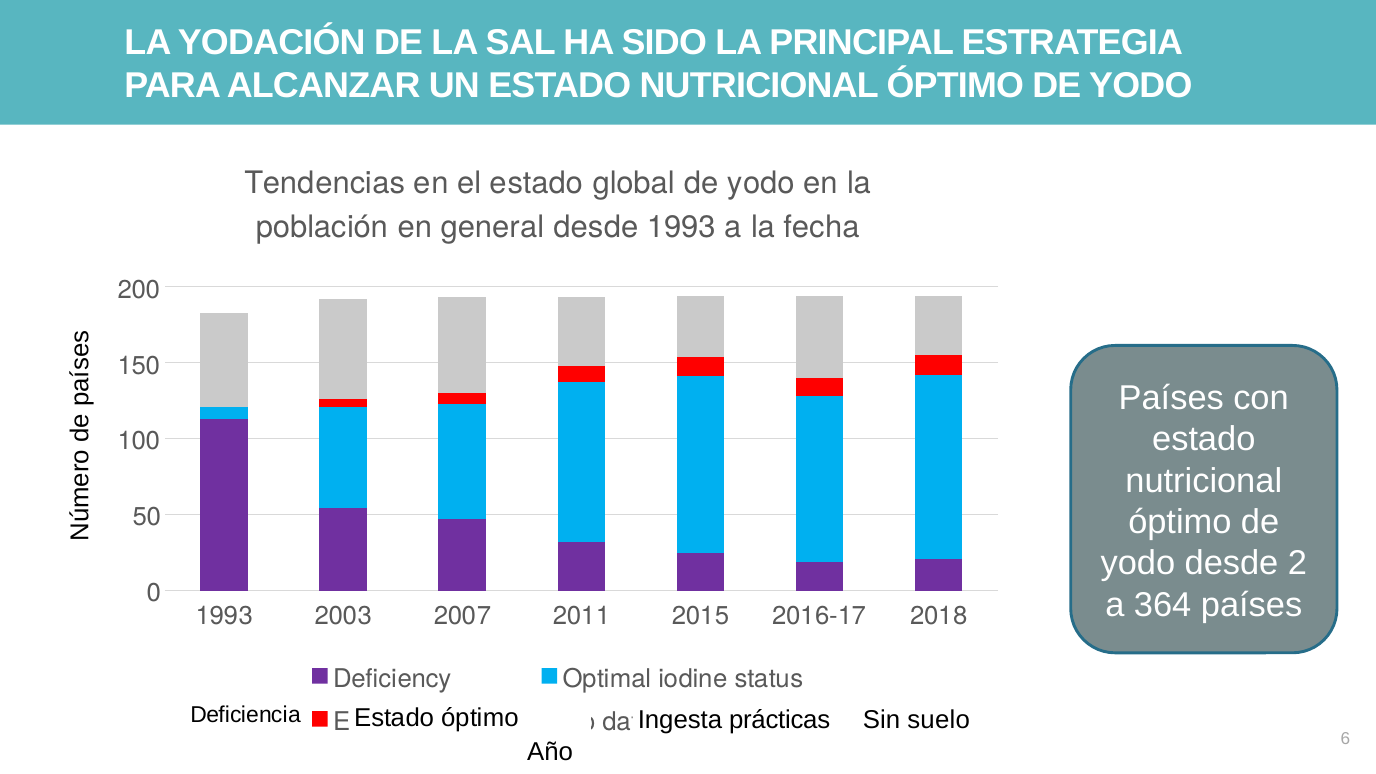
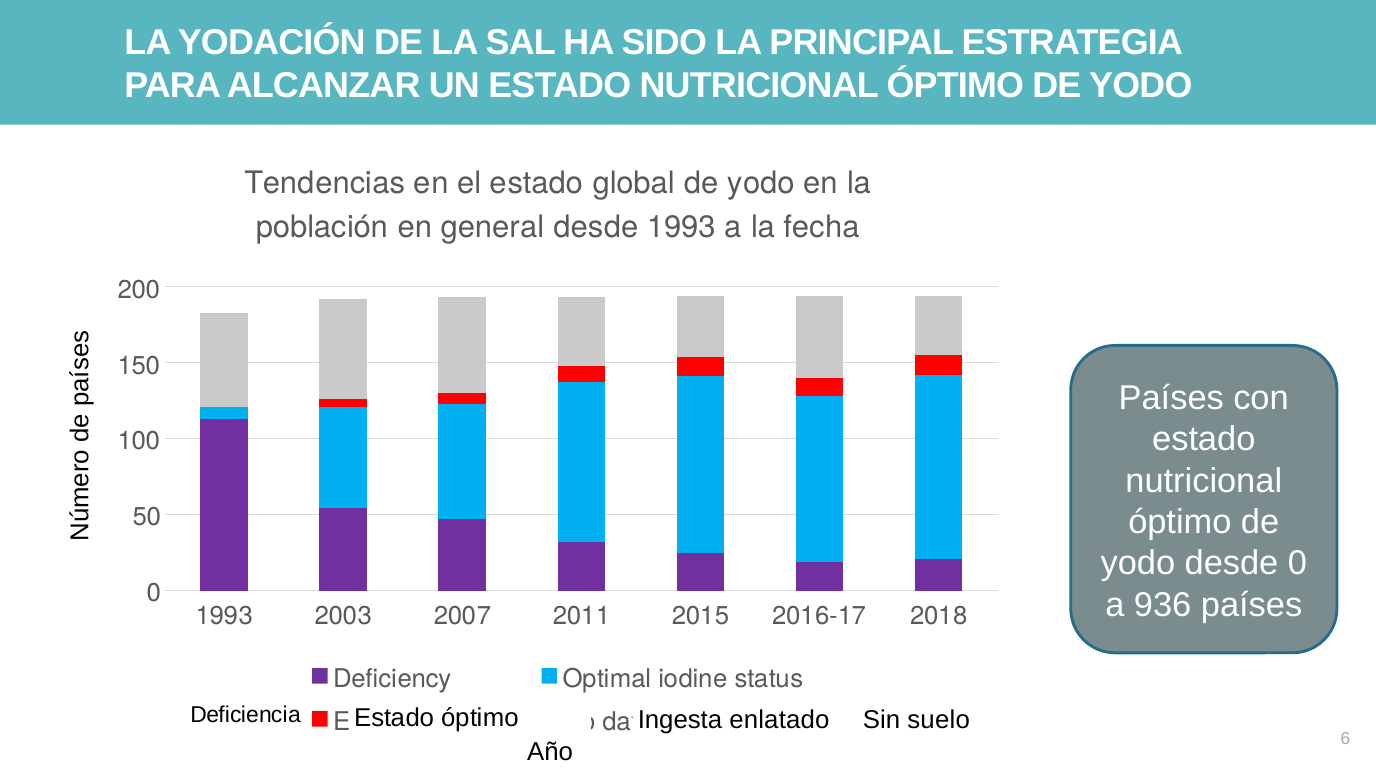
desde 2: 2 -> 0 (1297, 563)
364: 364 -> 936 (1163, 605)
prácticas: prácticas -> enlatado (779, 720)
